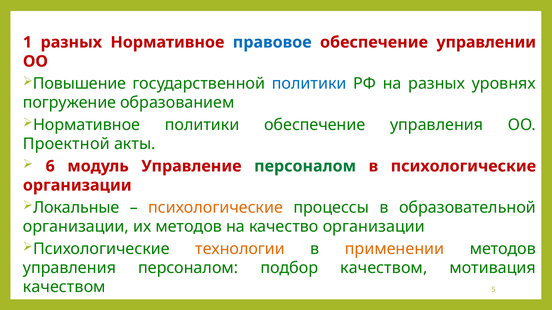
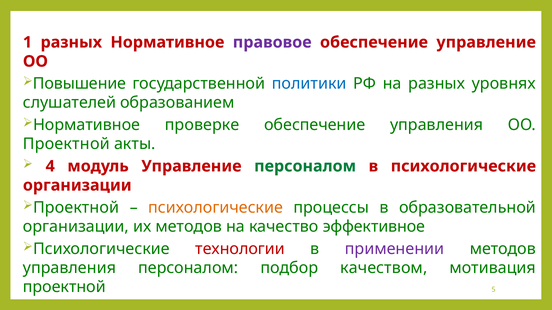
правовое colour: blue -> purple (272, 42)
обеспечение управлении: управлении -> управление (486, 42)
погружение: погружение -> слушателей (69, 103)
Нормативное политики: политики -> проверке (202, 125)
6: 6 -> 4 (50, 166)
Локальные: Локальные -> Проектной (76, 208)
качество организации: организации -> эффективное (374, 227)
технологии colour: orange -> red (240, 249)
применении colour: orange -> purple (395, 249)
качеством: качеством -> проектной (64, 287)
